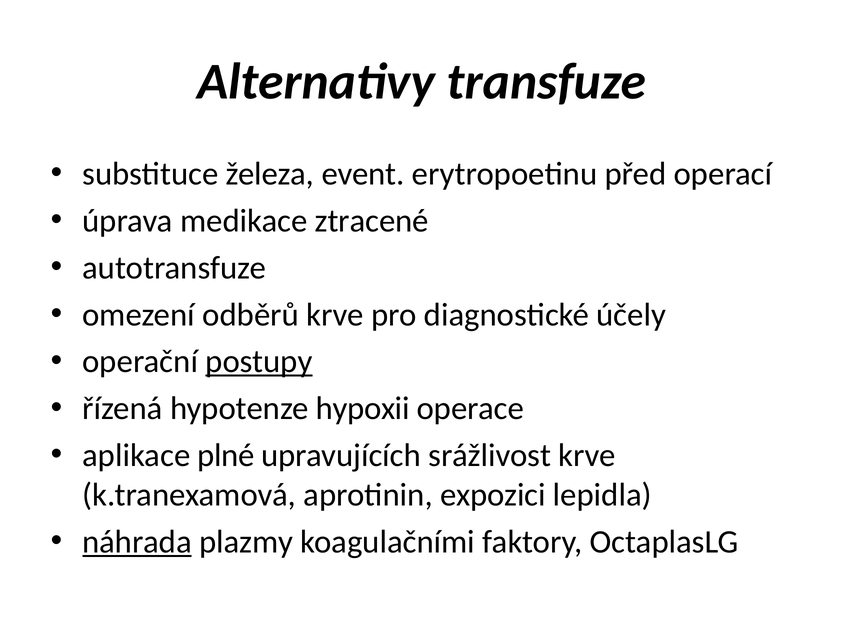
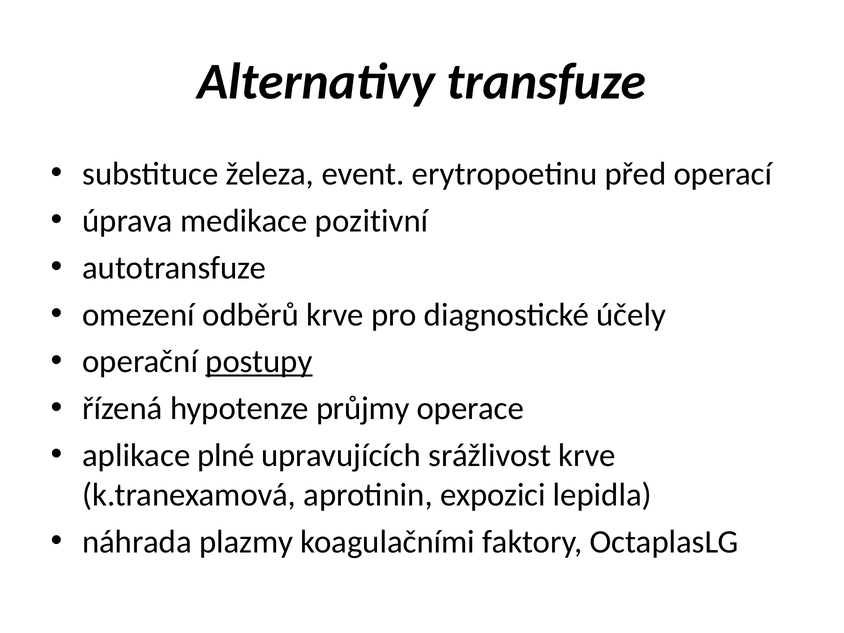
ztracené: ztracené -> pozitivní (372, 221)
hypoxii: hypoxii -> průjmy (363, 409)
náhrada underline: present -> none (137, 542)
